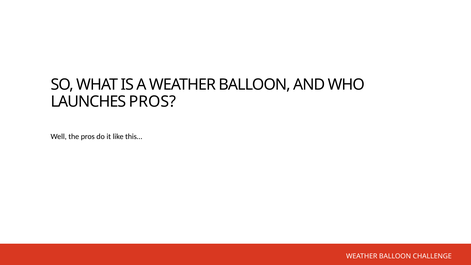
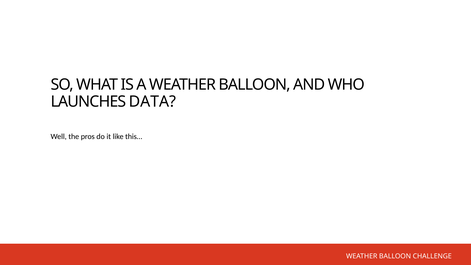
LAUNCHES PROS: PROS -> DATA (152, 102)
